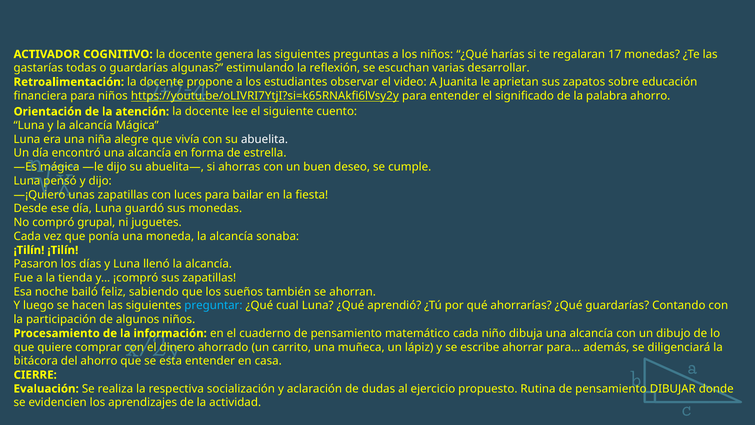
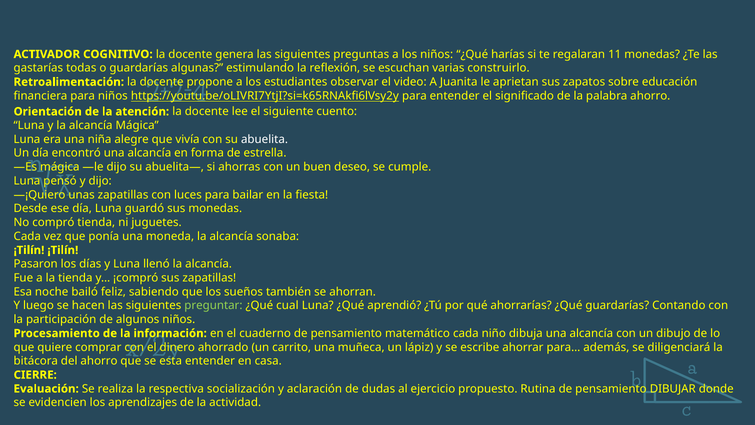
17: 17 -> 11 (615, 54)
desarrollar: desarrollar -> construirlo (499, 68)
compró grupal: grupal -> tienda (96, 222)
preguntar colour: light blue -> light green (213, 305)
